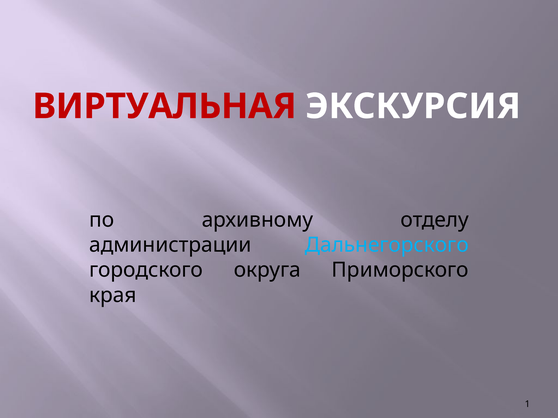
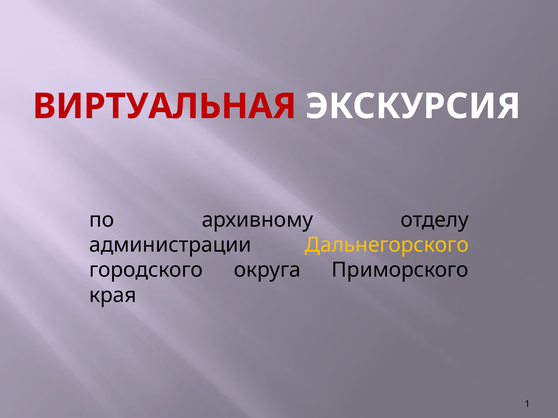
Дальнегорского colour: light blue -> yellow (387, 245)
